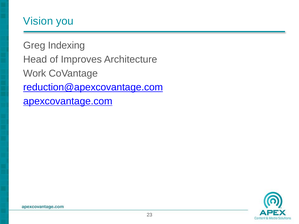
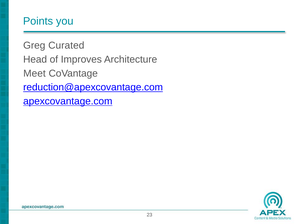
Vision: Vision -> Points (38, 21)
Indexing: Indexing -> Curated (66, 46)
Work: Work -> Meet (34, 73)
